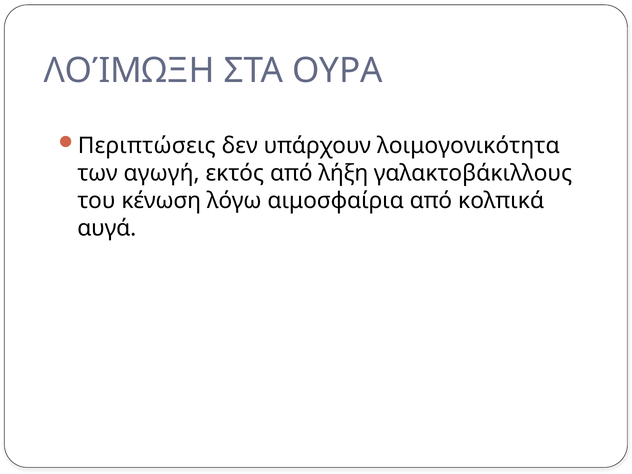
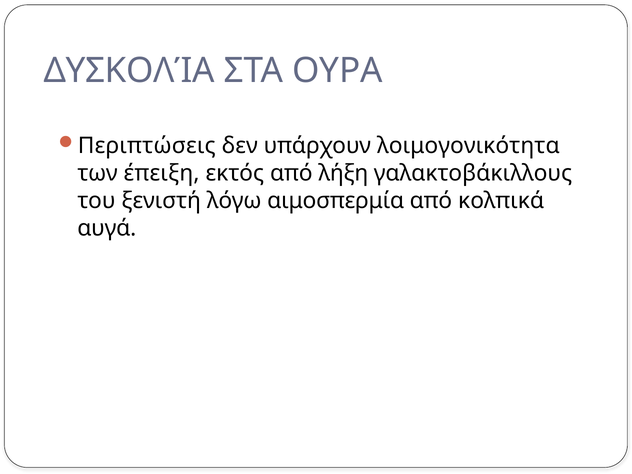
ΛΟΊΜΩΞΗ: ΛΟΊΜΩΞΗ -> ΔΥΣΚΟΛΊΑ (129, 71)
αγωγή: αγωγή -> έπειξη (162, 173)
κένωση: κένωση -> ξενιστή (161, 201)
αιμοσφαίρια: αιμοσφαίρια -> αιμοσπερμία (336, 201)
